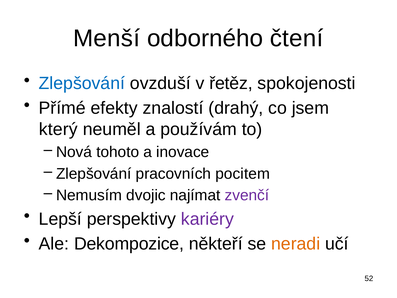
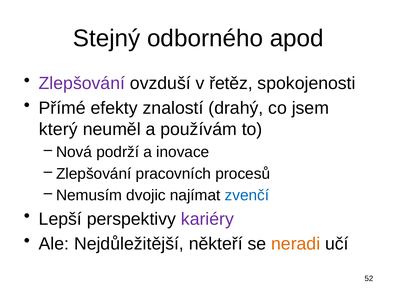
Menší: Menší -> Stejný (107, 38)
čtení: čtení -> apod (297, 38)
Zlepšování colour: blue -> purple (82, 83)
tohoto: tohoto -> podrží (118, 152)
pocitem: pocitem -> procesů (243, 174)
zvenčí colour: purple -> blue (247, 195)
Dekompozice: Dekompozice -> Nejdůležitější (129, 243)
